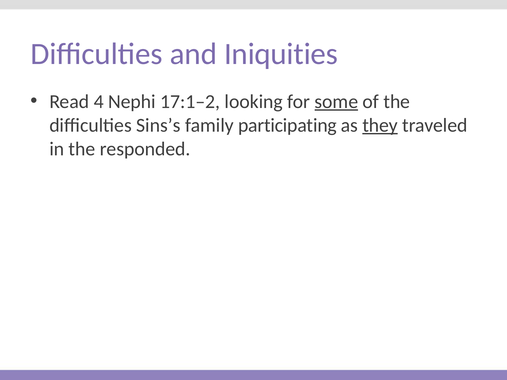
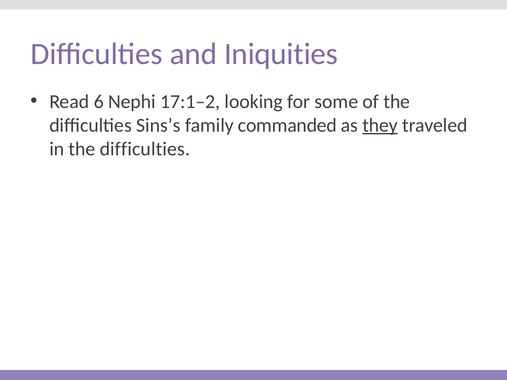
4: 4 -> 6 (99, 102)
some underline: present -> none (336, 102)
participating: participating -> commanded (287, 125)
in the responded: responded -> difficulties (145, 149)
